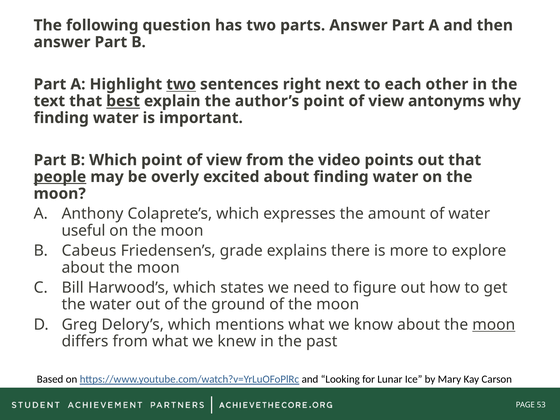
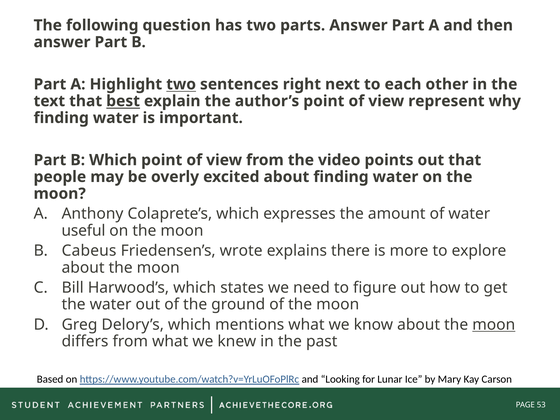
antonyms: antonyms -> represent (446, 101)
people underline: present -> none (60, 177)
grade: grade -> wrote (241, 251)
